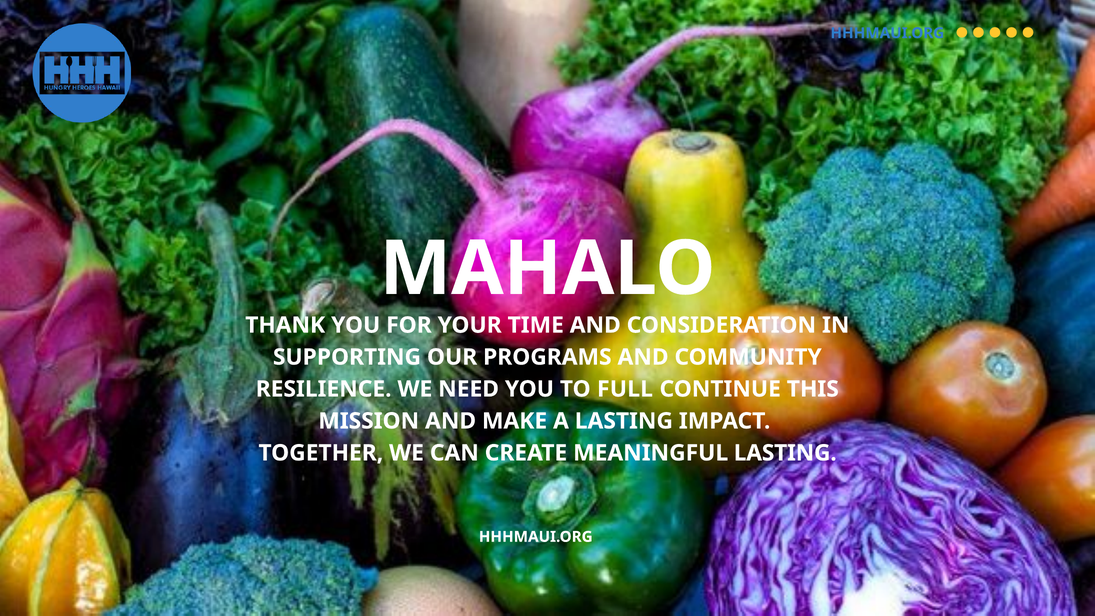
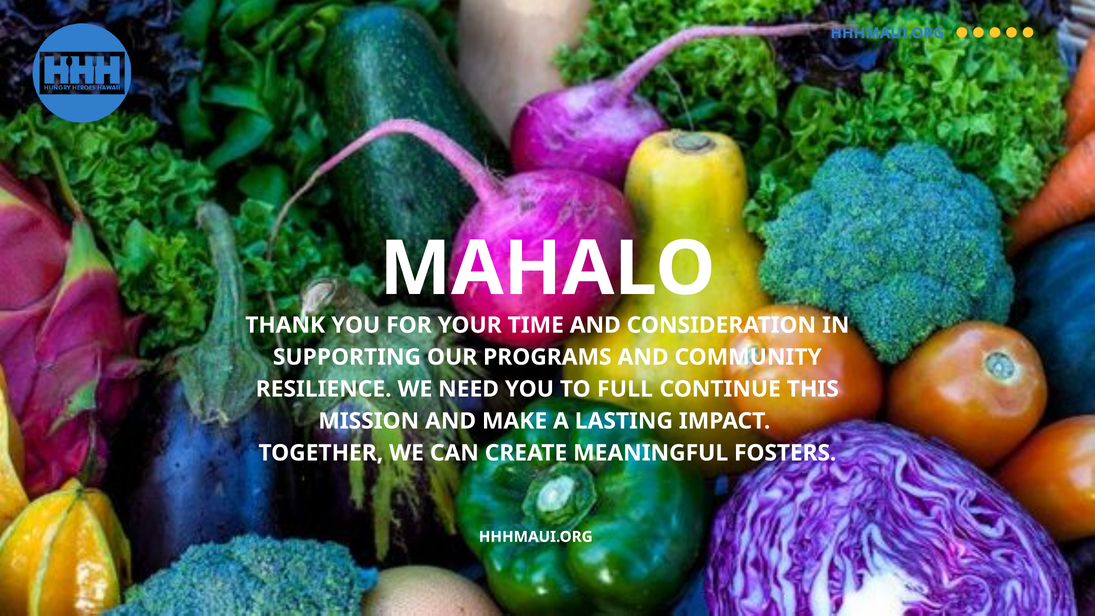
MEANINGFUL LASTING: LASTING -> FOSTERS (785, 453)
